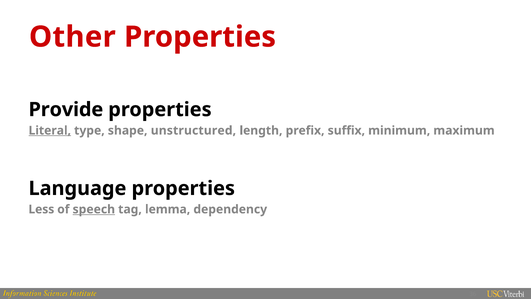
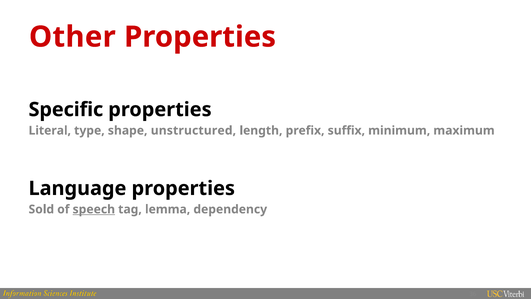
Provide: Provide -> Specific (66, 109)
Literal underline: present -> none (50, 130)
Less: Less -> Sold (41, 209)
